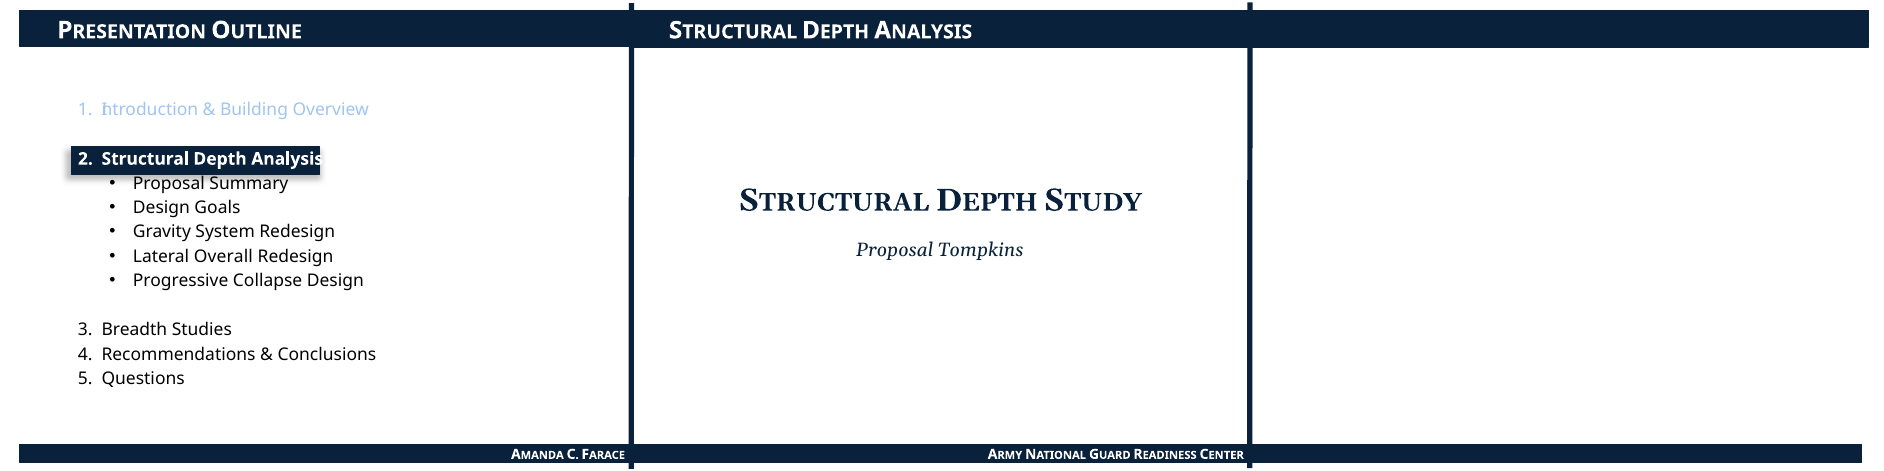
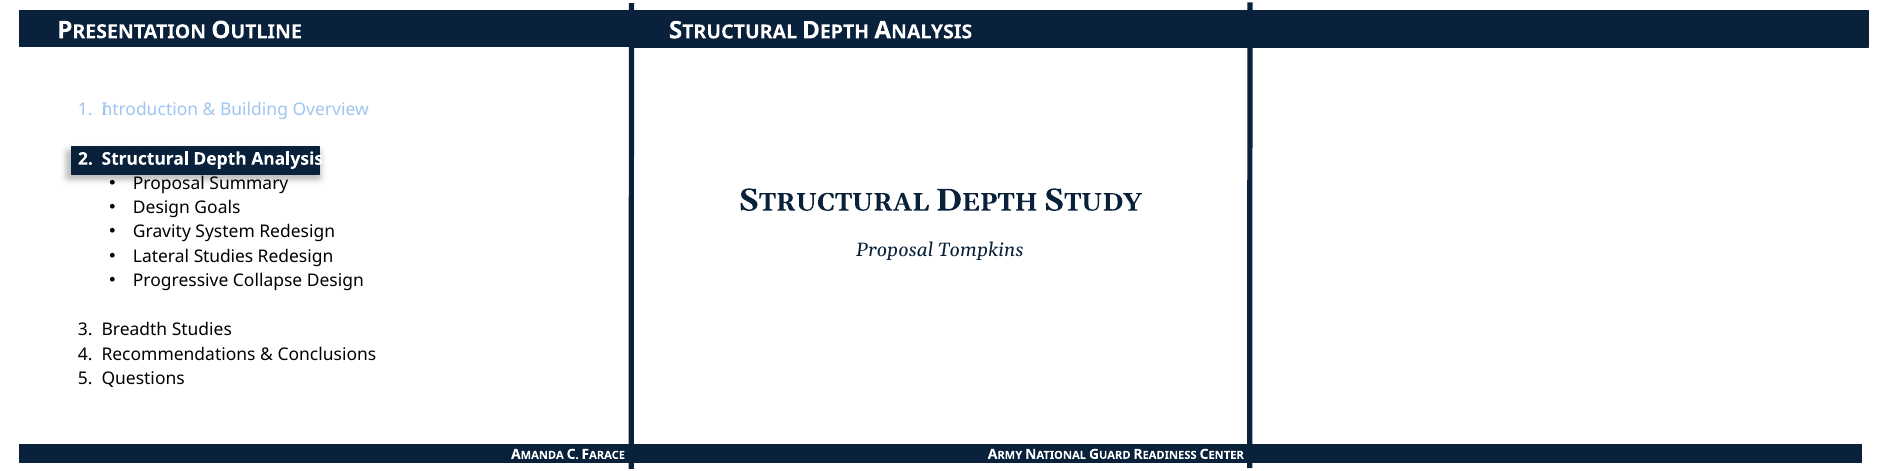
Lateral Overall: Overall -> Studies (223, 257)
